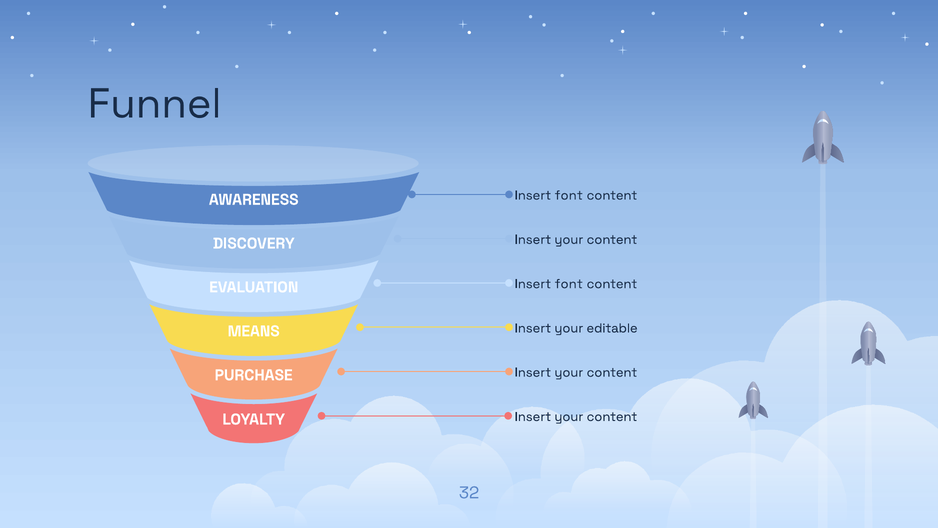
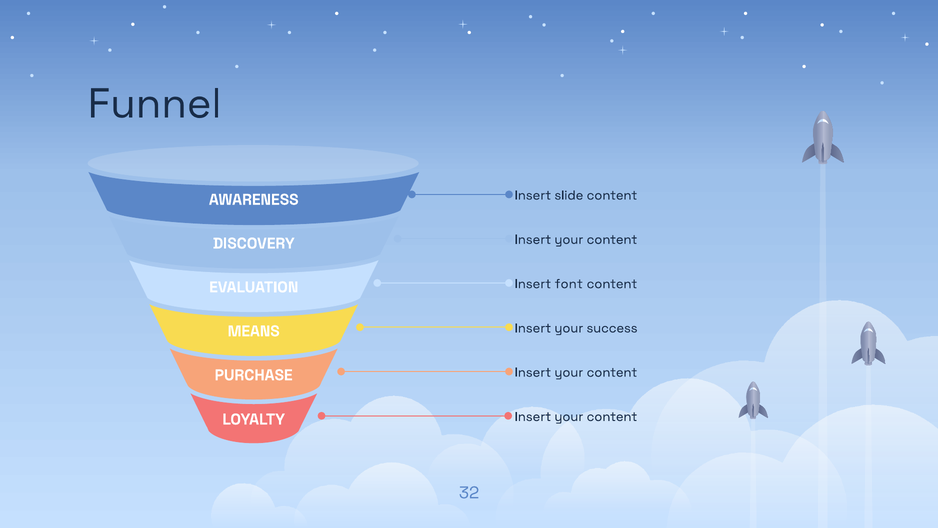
font: font -> slide (569, 195)
editable: editable -> success (612, 328)
